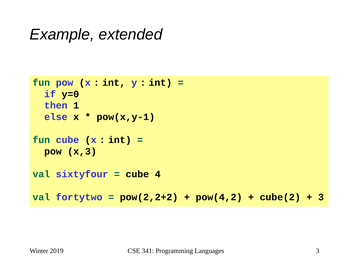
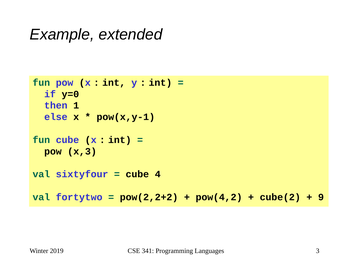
3: 3 -> 9 (321, 197)
